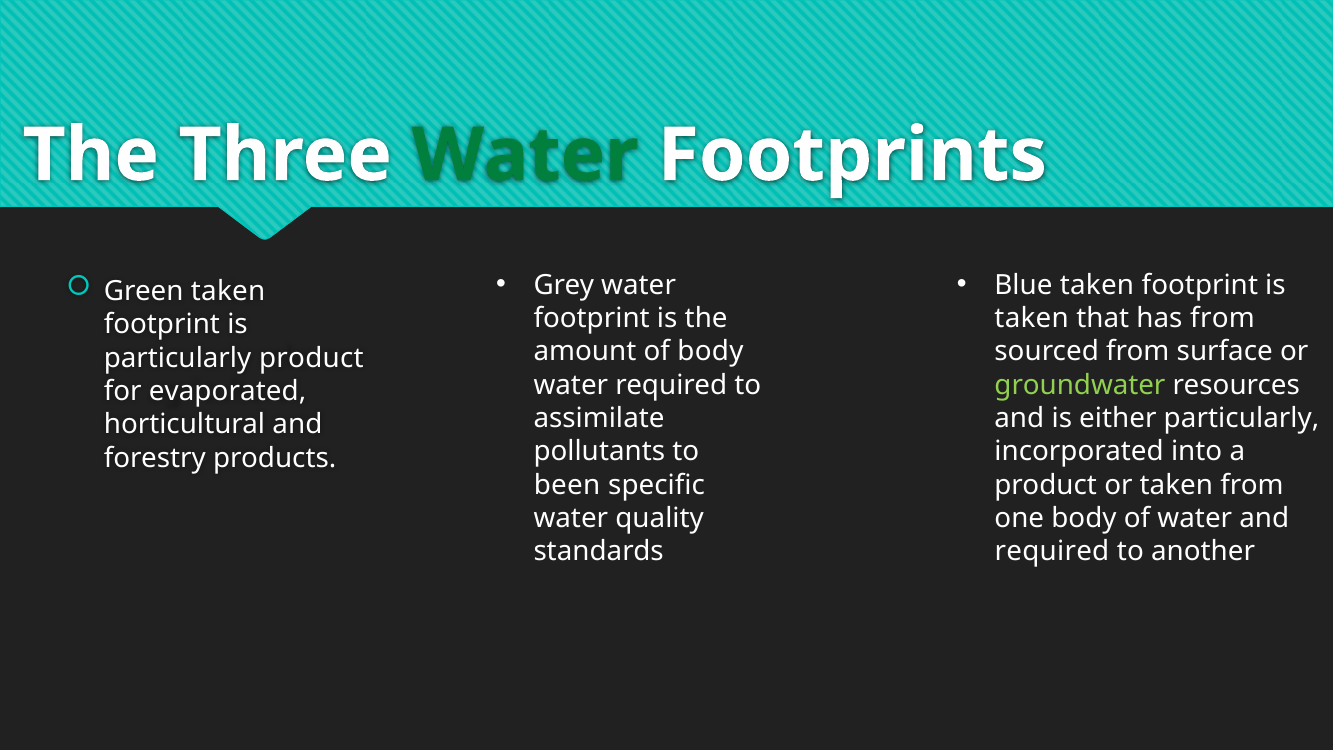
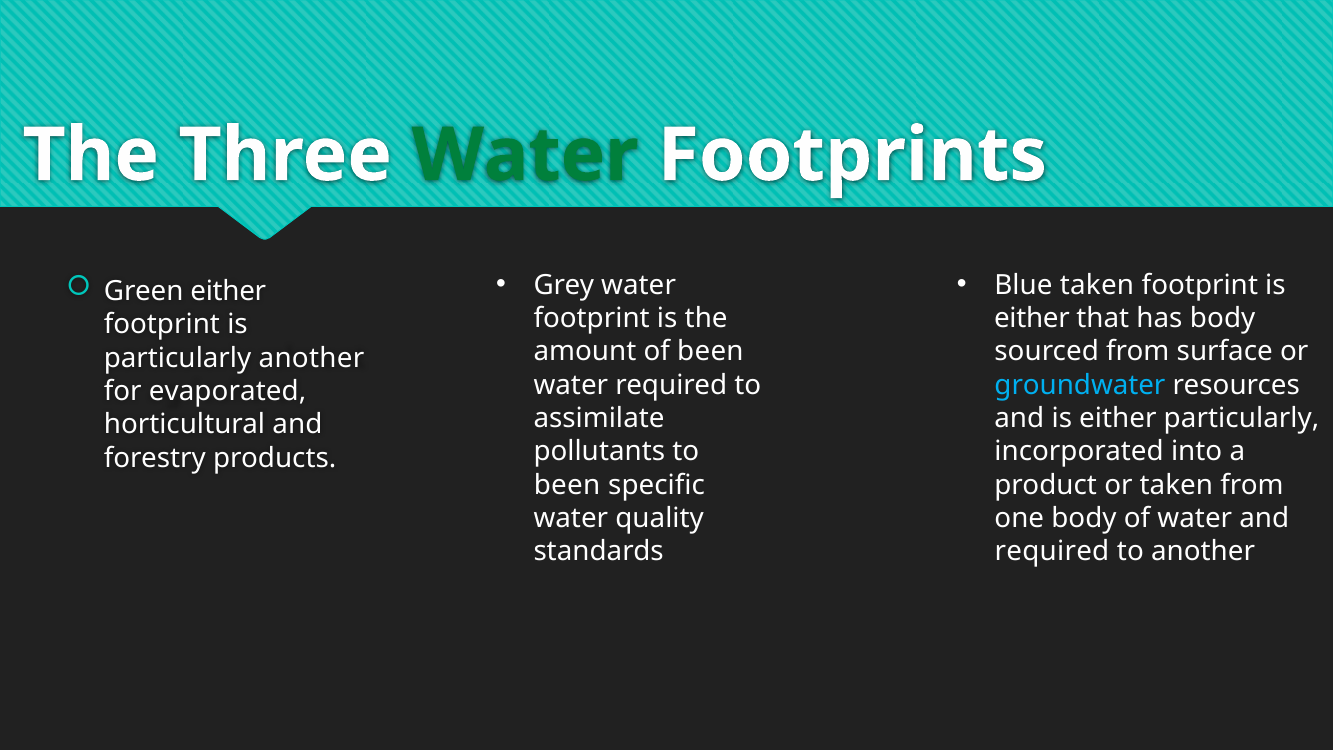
Green taken: taken -> either (228, 291)
taken: taken -> either (1032, 318)
has from: from -> body (1223, 318)
of body: body -> been (710, 352)
particularly product: product -> another (311, 358)
groundwater colour: light green -> light blue (1080, 385)
